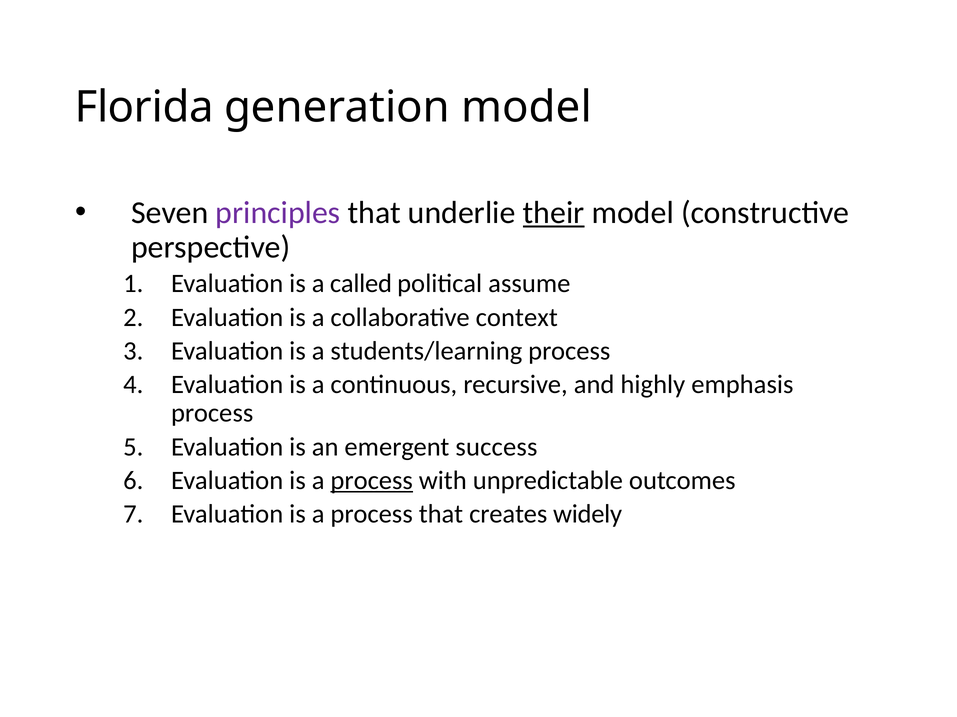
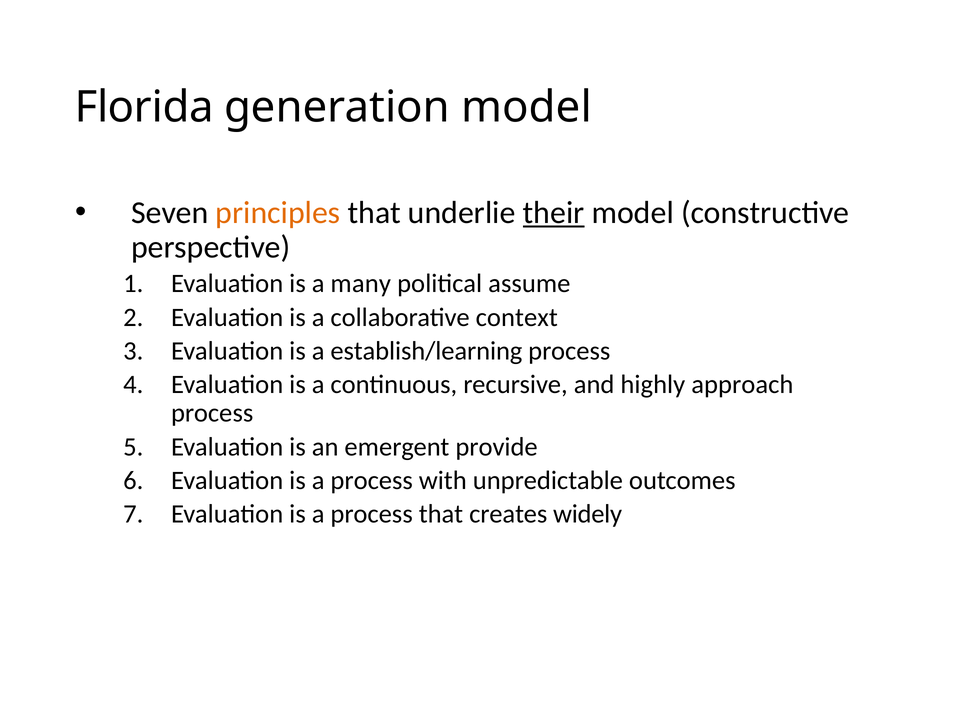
principles colour: purple -> orange (278, 213)
called: called -> many (361, 284)
students/learning: students/learning -> establish/learning (426, 351)
emphasis: emphasis -> approach (742, 385)
success: success -> provide (497, 447)
process underline: present -> none (372, 481)
